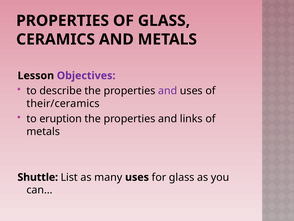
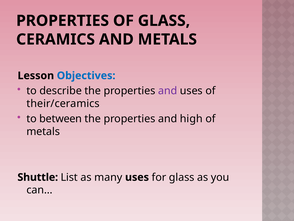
Objectives colour: purple -> blue (86, 75)
eruption: eruption -> between (61, 119)
links: links -> high (191, 119)
